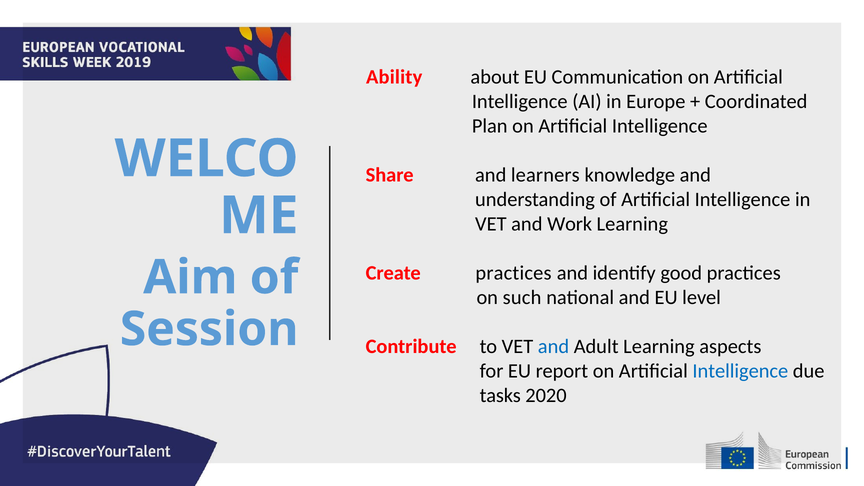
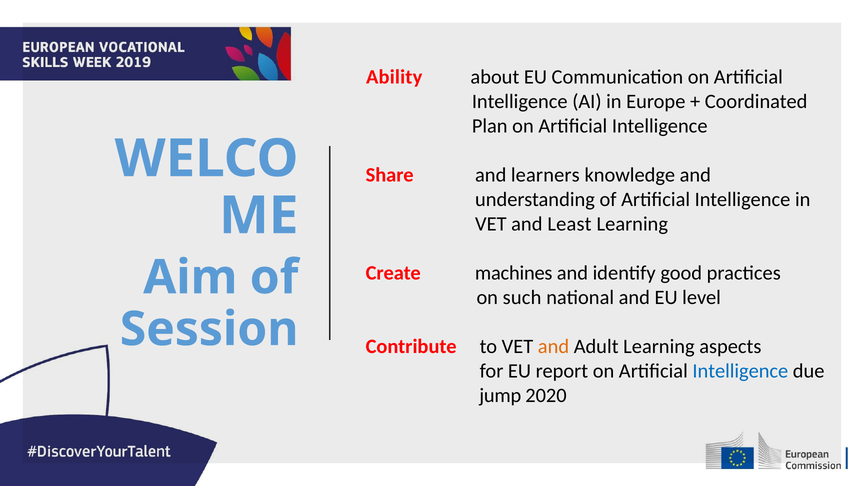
Work: Work -> Least (569, 224)
Create practices: practices -> machines (514, 273)
and colour: blue -> orange (553, 347)
tasks: tasks -> jump (500, 396)
